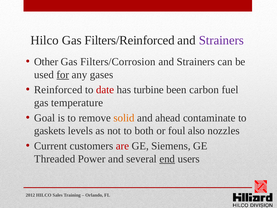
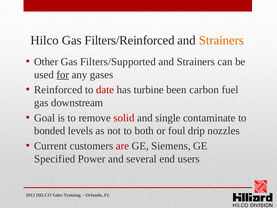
Strainers colour: purple -> orange (221, 40)
Filters/Corrosion: Filters/Corrosion -> Filters/Supported (118, 62)
temperature: temperature -> downstream (77, 103)
solid colour: orange -> red (124, 118)
ahead: ahead -> single (168, 118)
gaskets: gaskets -> bonded (50, 131)
also: also -> drip (196, 131)
Threaded: Threaded -> Specified (55, 159)
end underline: present -> none (167, 159)
